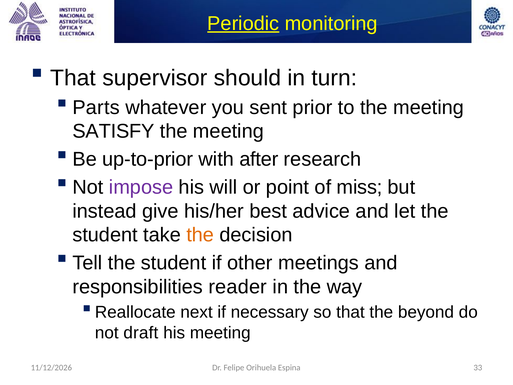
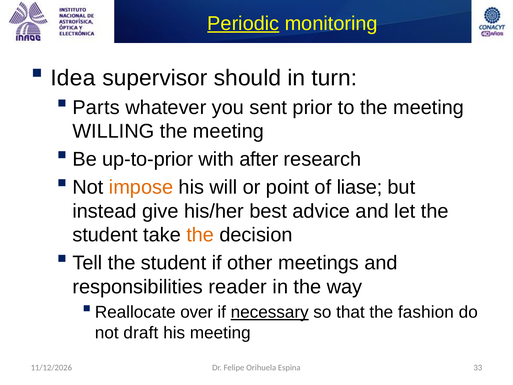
That: That -> Idea (73, 78)
SATISFY: SATISFY -> WILLING (113, 131)
impose colour: purple -> orange (141, 187)
miss: miss -> liase (359, 187)
next: next -> over (197, 312)
necessary underline: none -> present (270, 312)
beyond: beyond -> fashion (426, 312)
